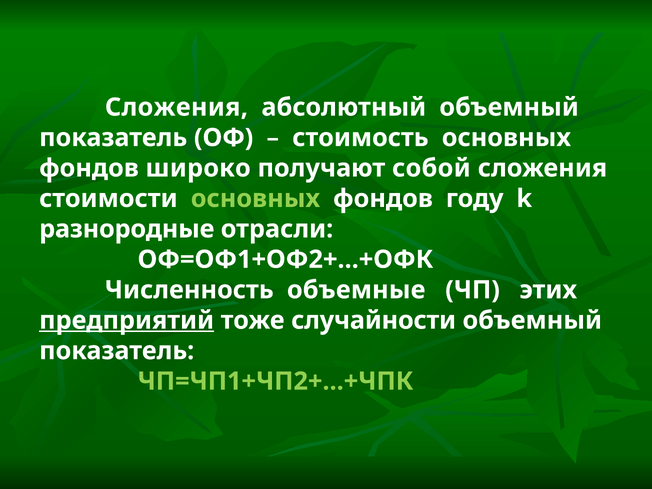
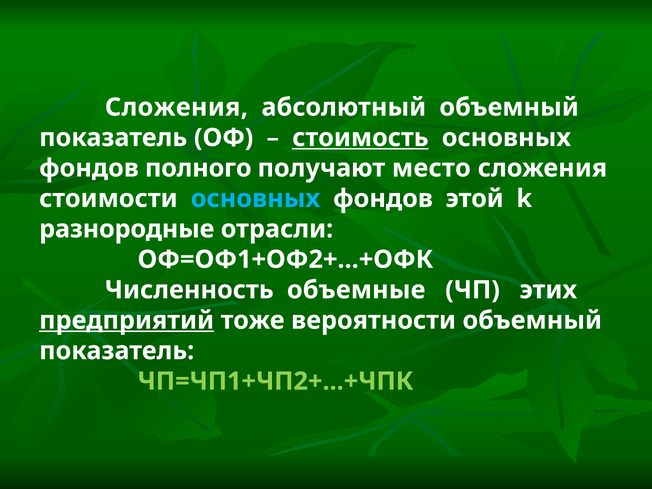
стоимость underline: none -> present (360, 138)
широко: широко -> полного (198, 168)
собой: собой -> место (431, 168)
основных colour: light green -> light blue (255, 199)
году: году -> этой (475, 199)
случайности: случайности -> вероятности (374, 320)
